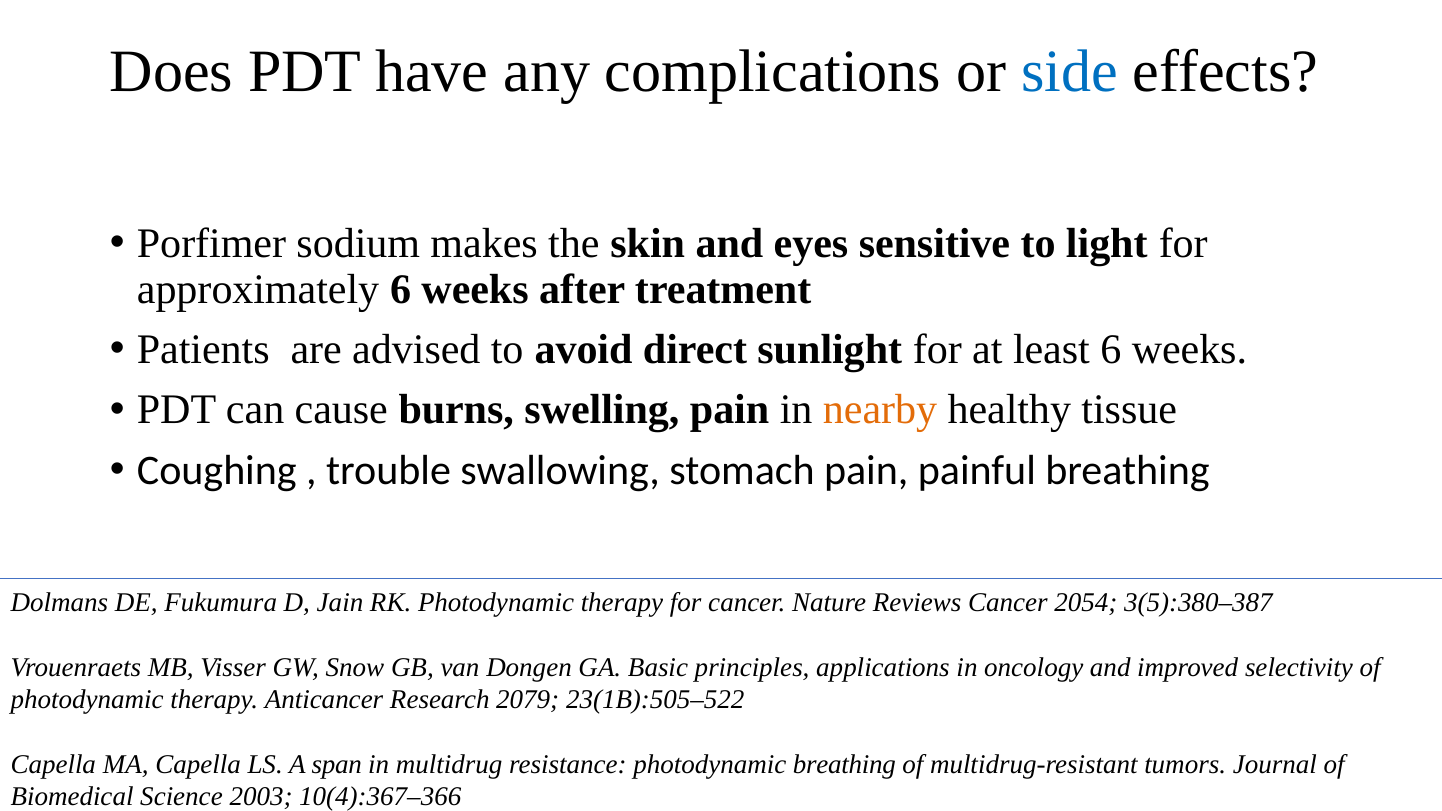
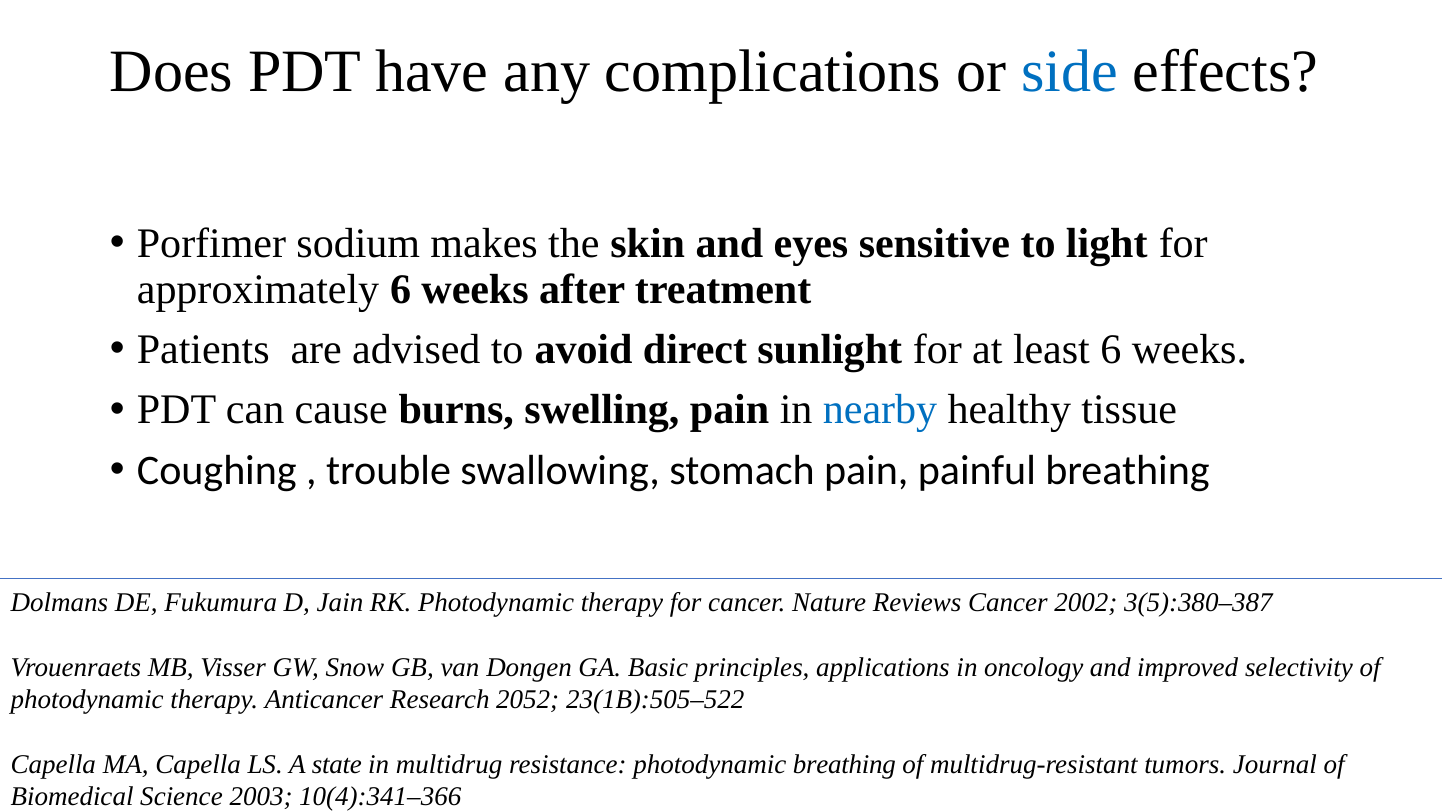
nearby colour: orange -> blue (880, 410)
2054: 2054 -> 2002 (1086, 602)
2079: 2079 -> 2052 (528, 700)
span: span -> state (337, 765)
10(4):367–366: 10(4):367–366 -> 10(4):341–366 (380, 797)
